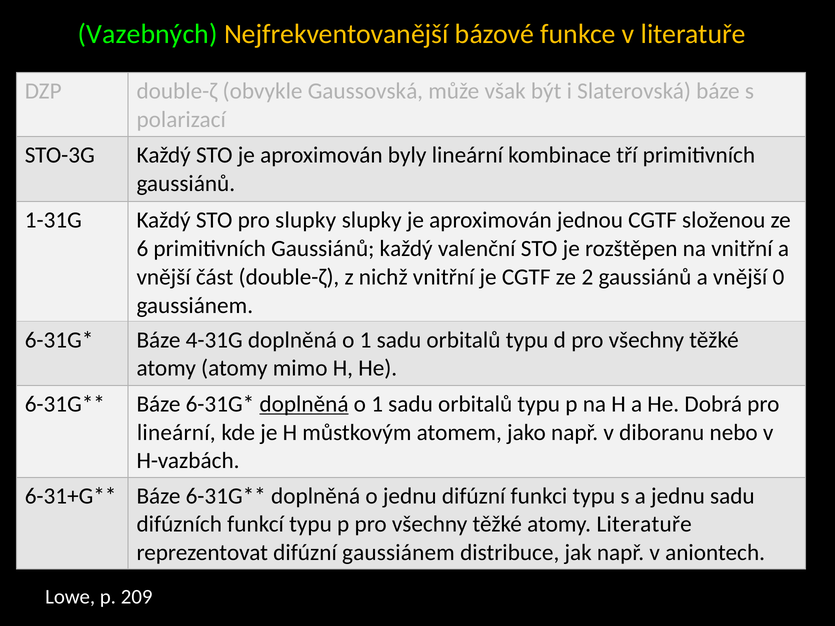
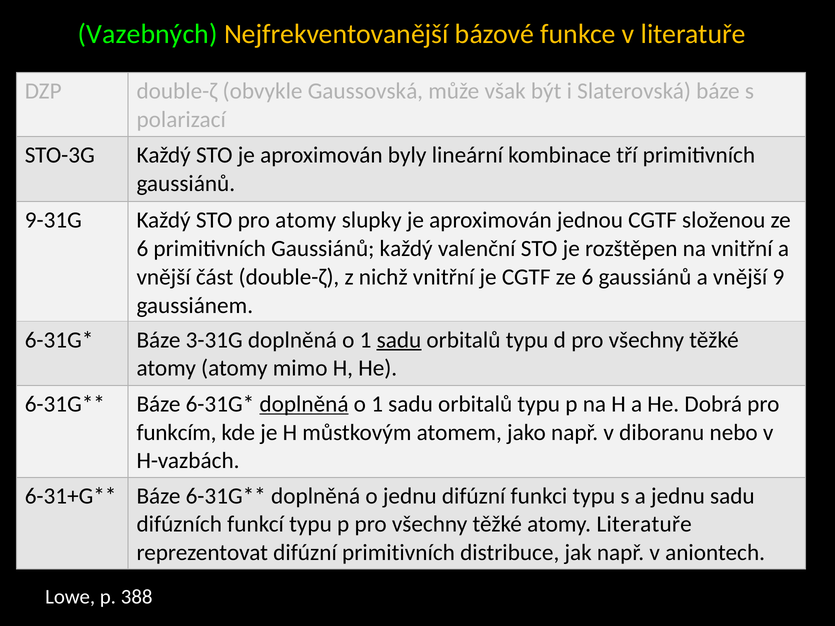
1-31G: 1-31G -> 9-31G (53, 220)
pro slupky: slupky -> atomy (306, 220)
CGTF ze 2: 2 -> 6 (587, 277)
0: 0 -> 9 (778, 277)
4-31G: 4-31G -> 3-31G (214, 340)
sadu underline: none -> present (399, 340)
lineární: lineární -> funkcím (176, 433)
difúzní gaussiánem: gaussiánem -> primitivních (398, 553)
209: 209 -> 388 (137, 597)
